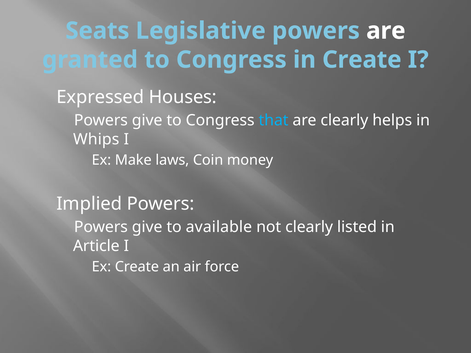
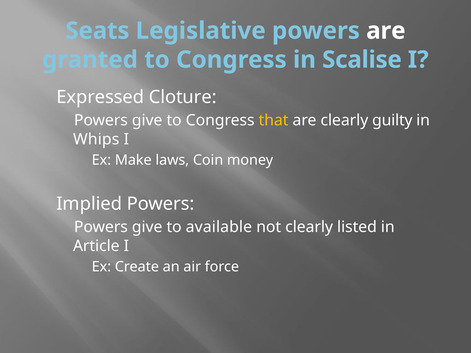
in Create: Create -> Scalise (362, 60)
Houses: Houses -> Cloture (183, 97)
that colour: light blue -> yellow (274, 120)
helps: helps -> guilty (392, 120)
